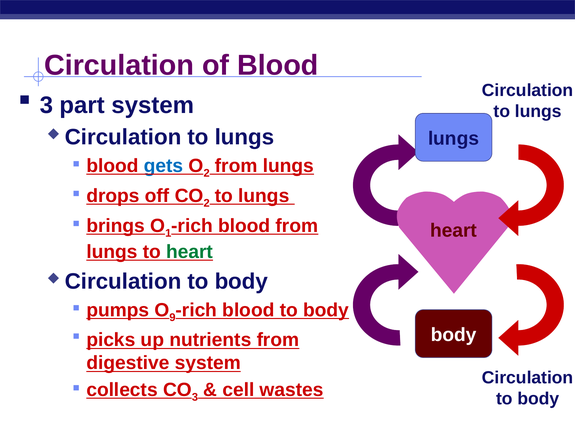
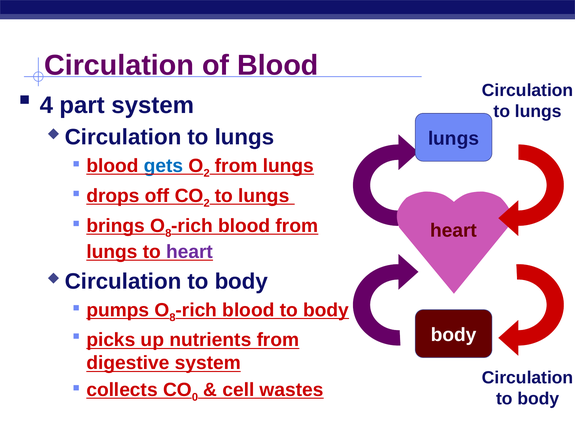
3: 3 -> 4 (46, 105)
1: 1 -> 8 (168, 233)
heart colour: green -> purple (190, 252)
9: 9 -> 8 (172, 318)
3: 3 -> 0 (195, 397)
